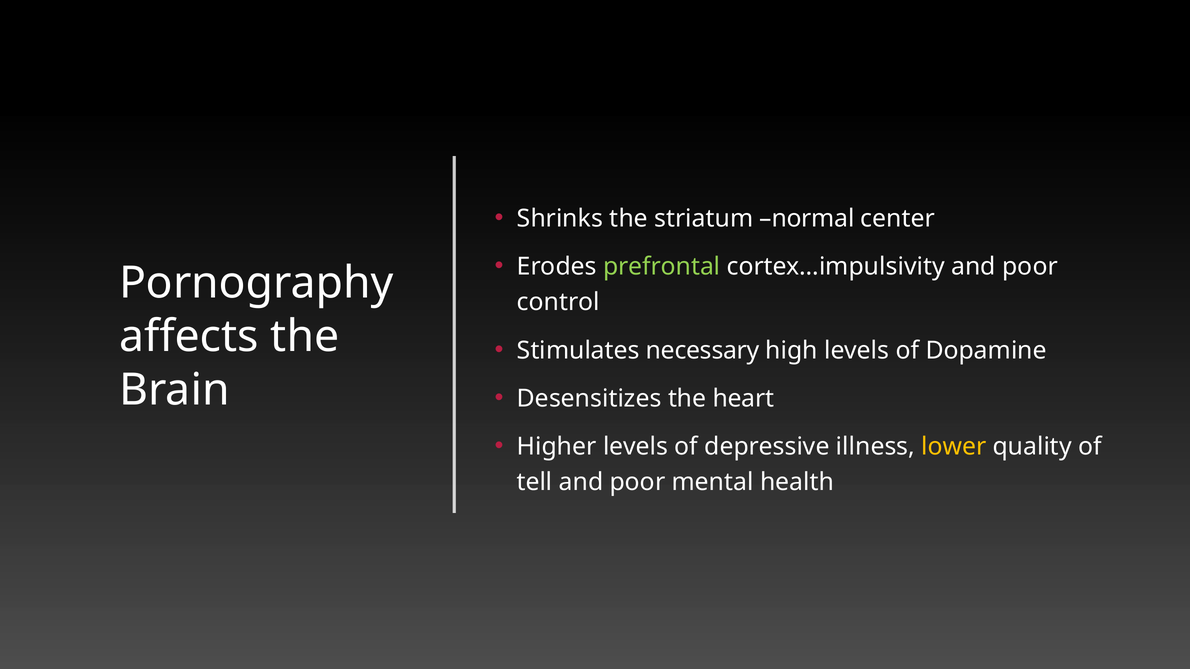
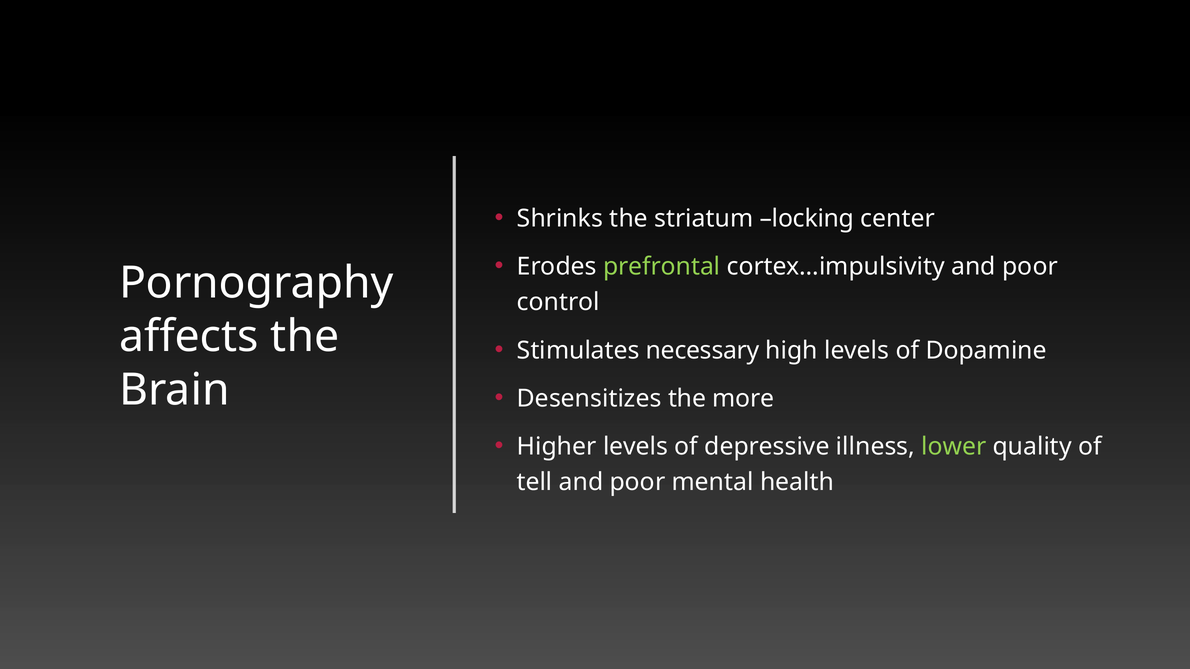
normal: normal -> locking (807, 219)
heart: heart -> more (743, 399)
lower colour: yellow -> light green (954, 447)
